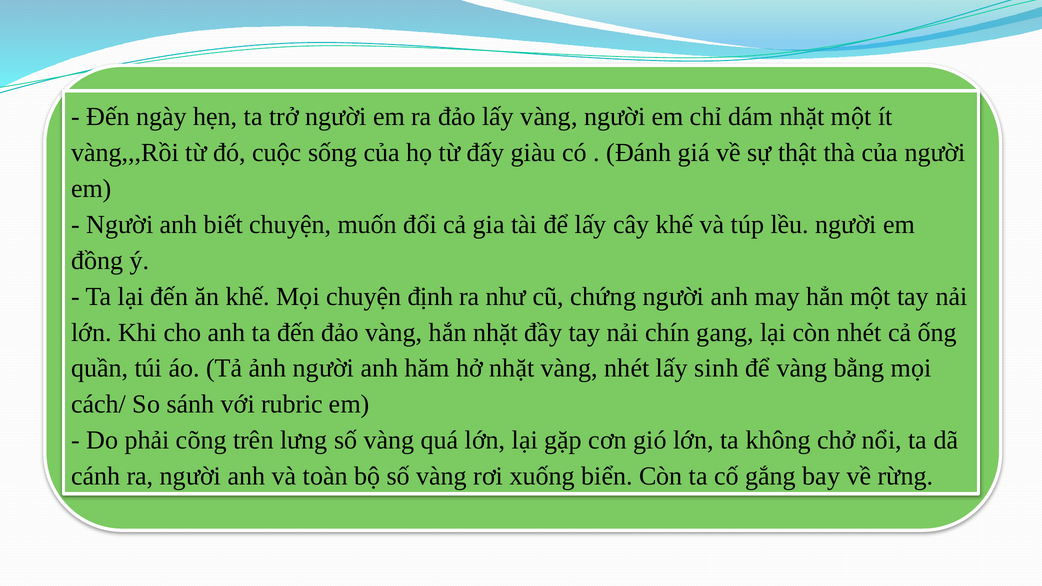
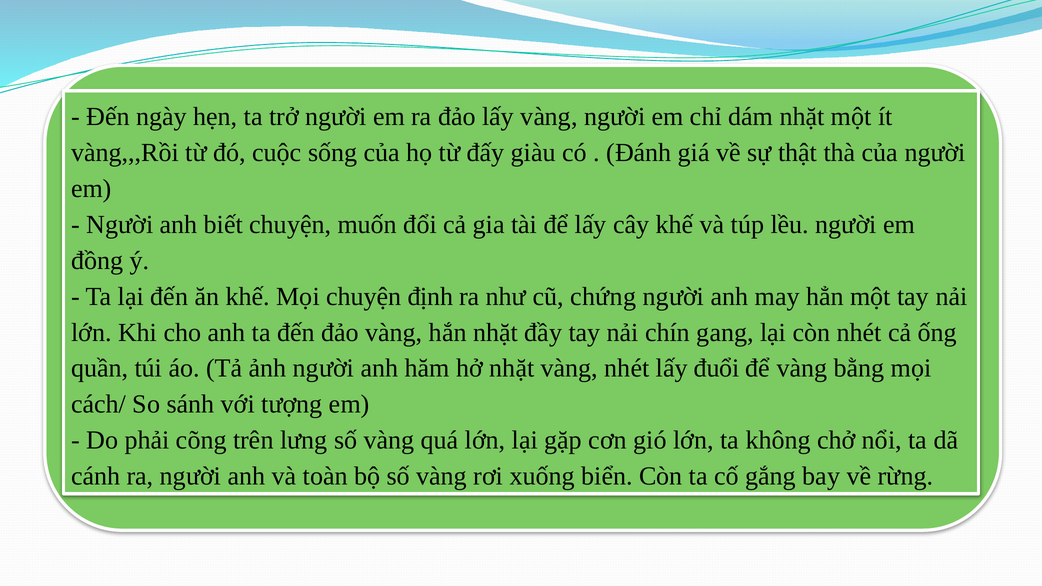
sinh: sinh -> đuổi (717, 368)
rubric: rubric -> tượng (292, 404)
